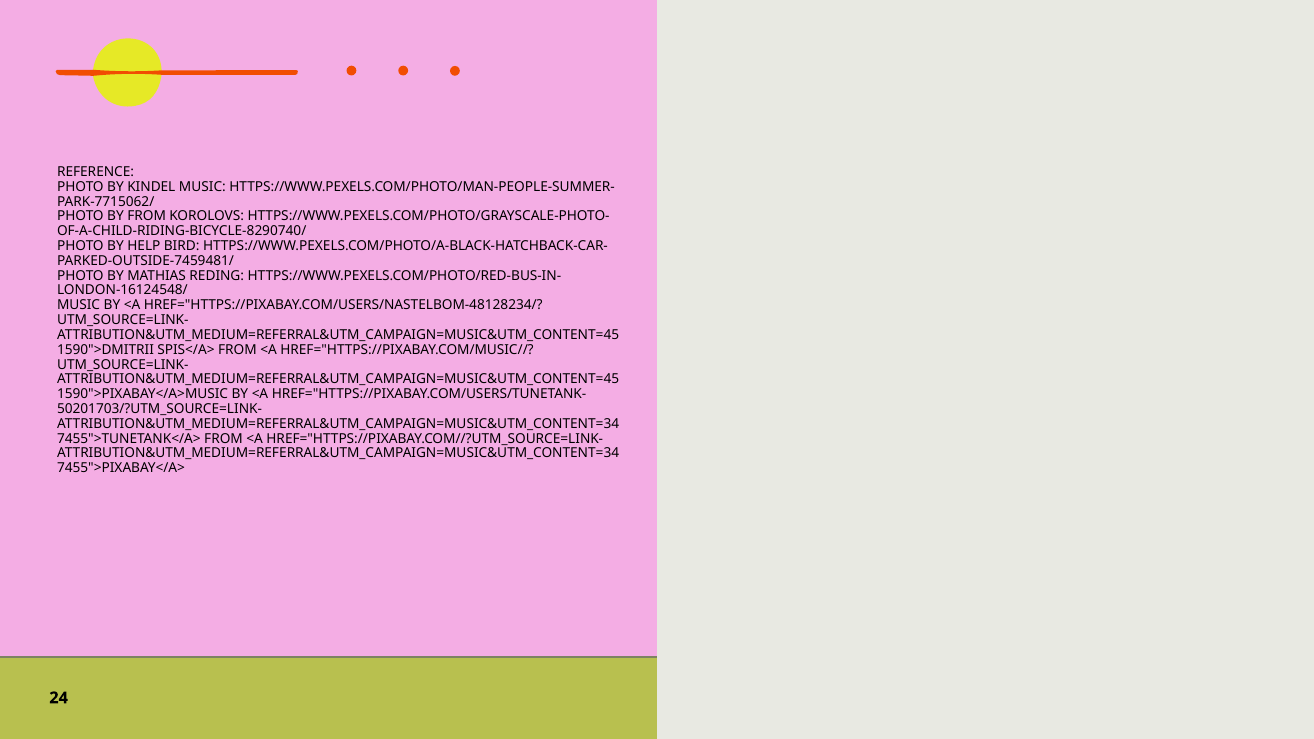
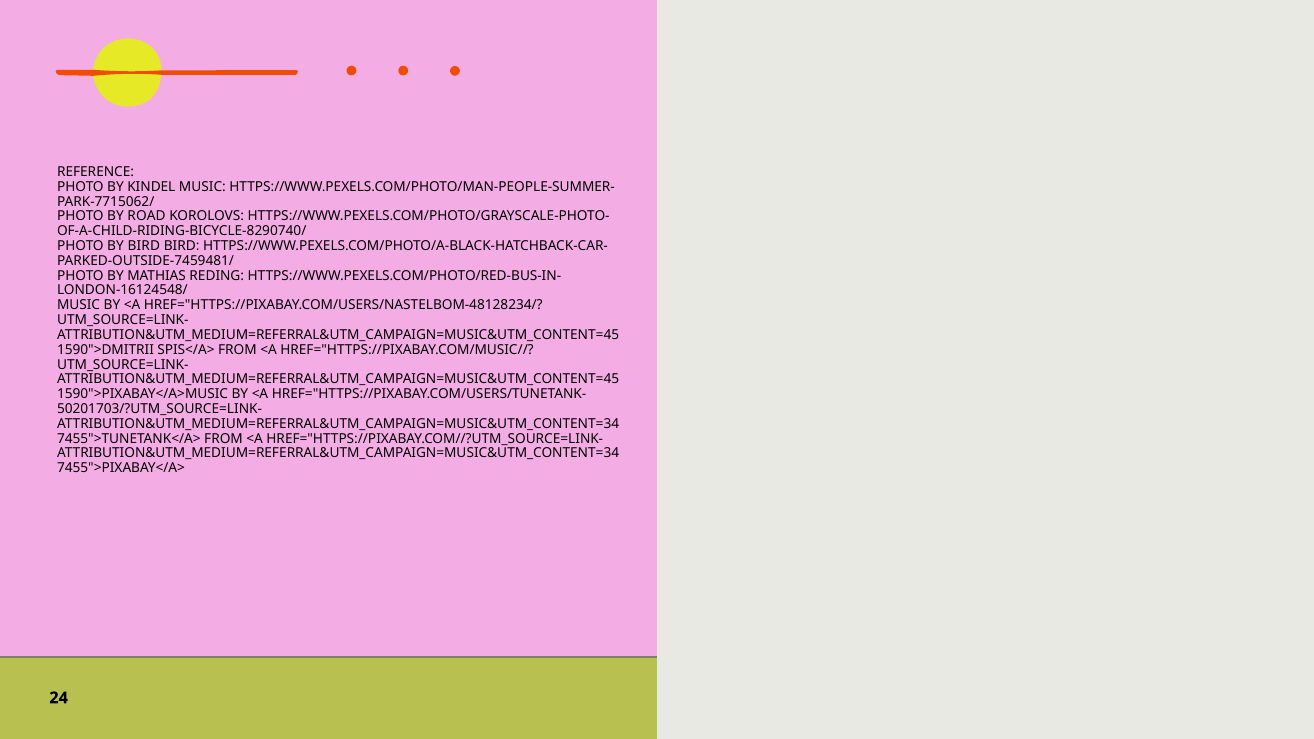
BY FROM: FROM -> ROAD (147, 216)
BY HELP: HELP -> BIRD (144, 246)
